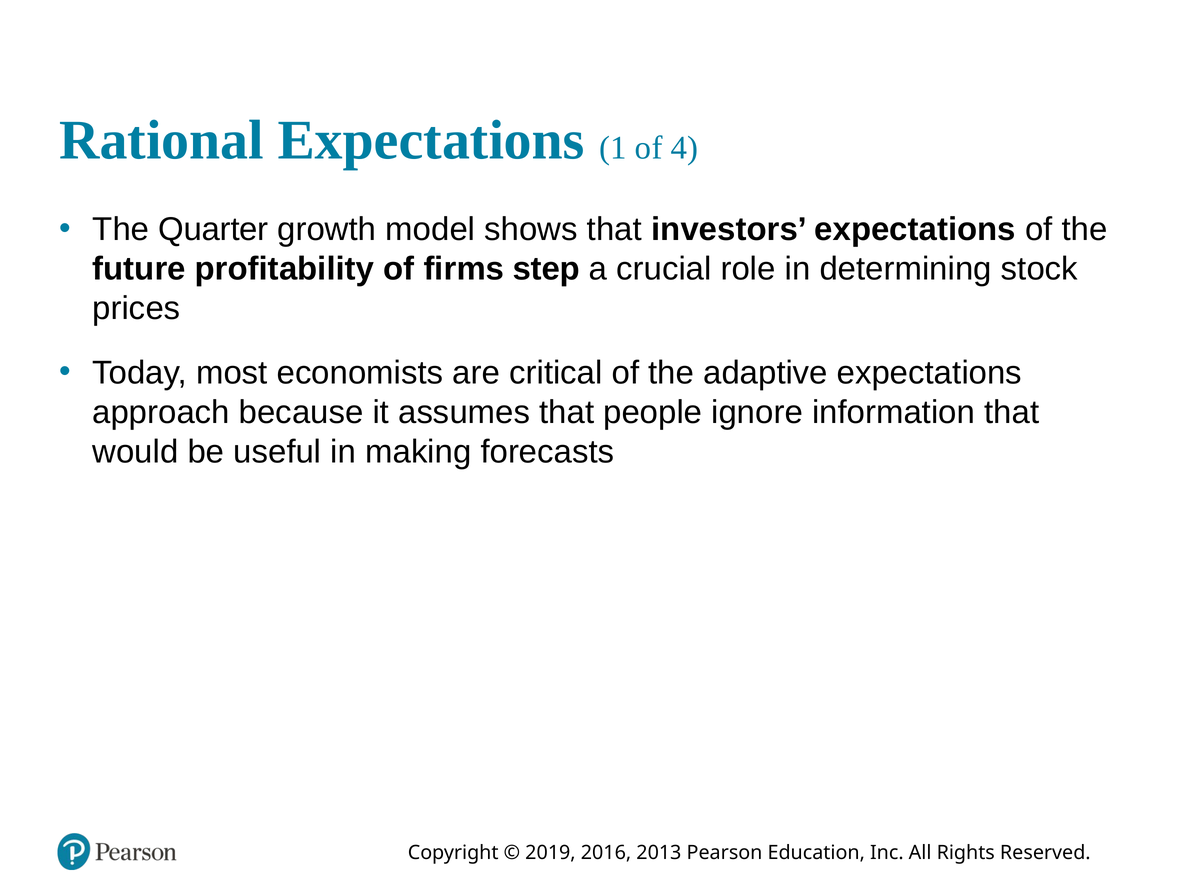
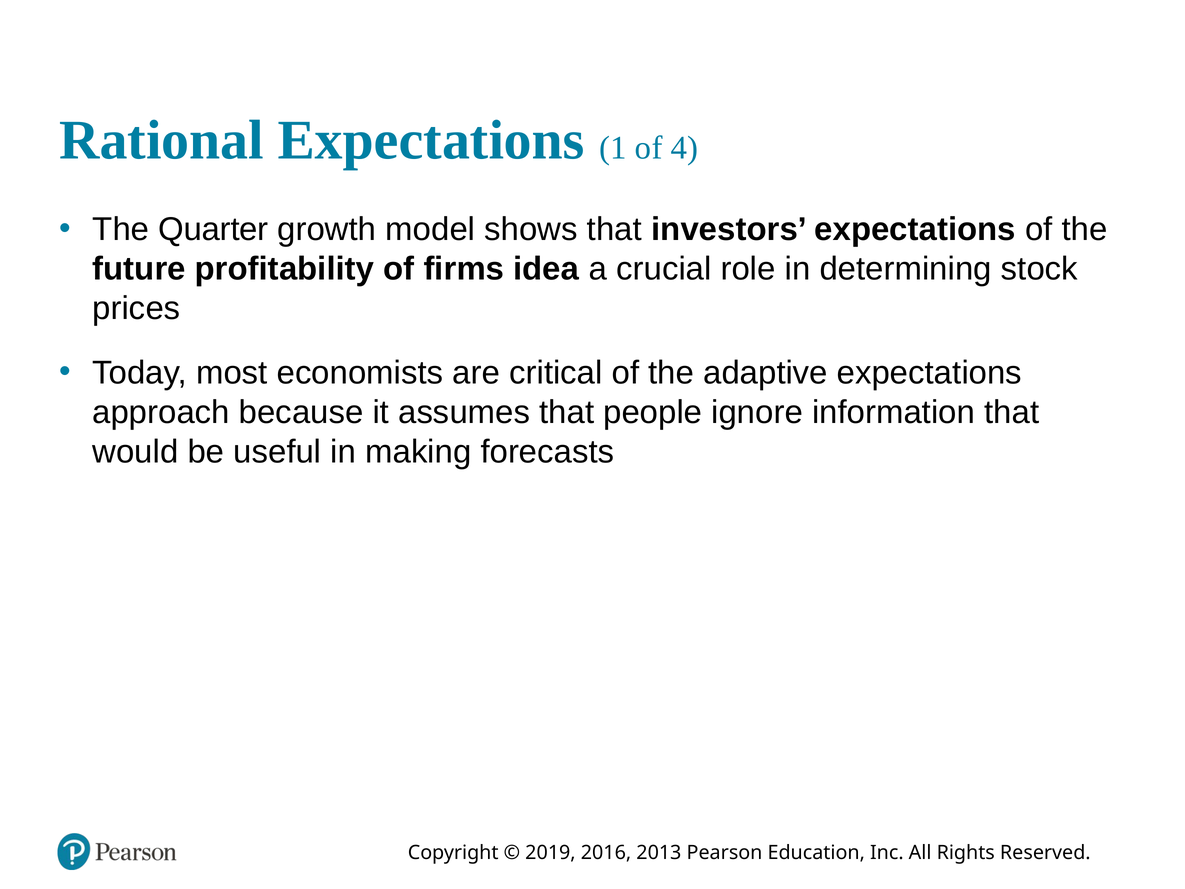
step: step -> idea (546, 269)
